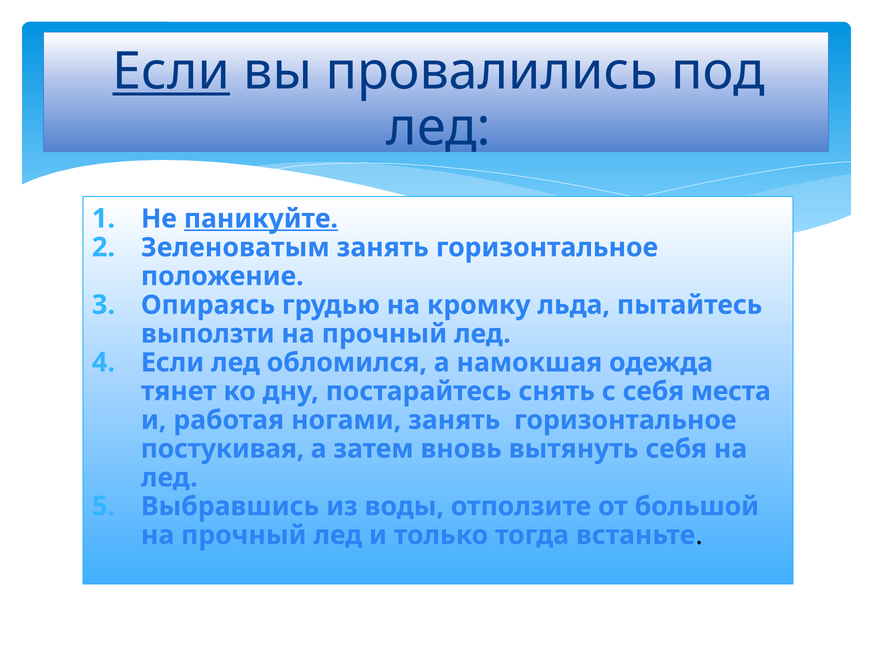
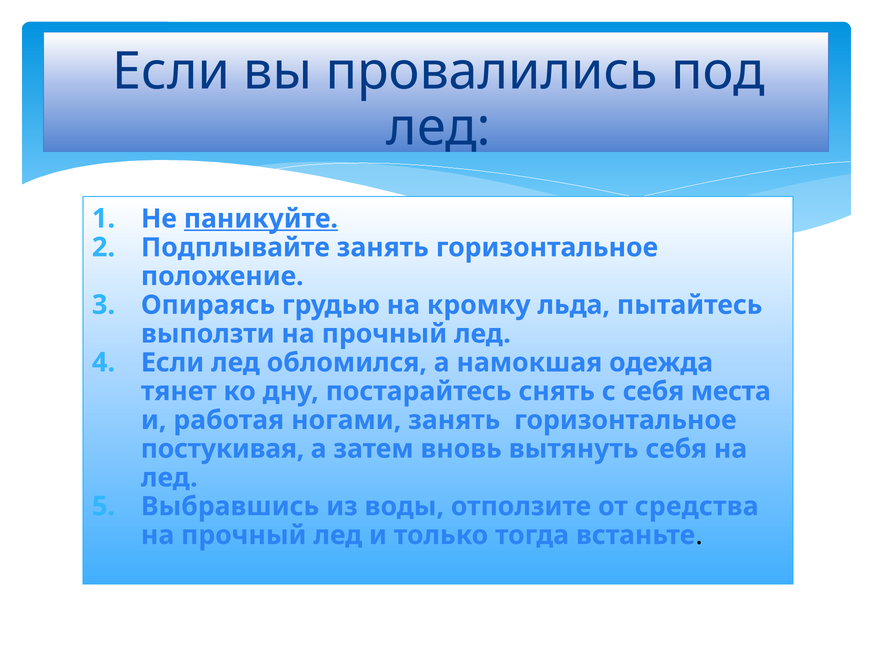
Если underline: present -> none (171, 71)
Зеленоватым: Зеленоватым -> Подплывайте (235, 248)
большой: большой -> средства (697, 506)
